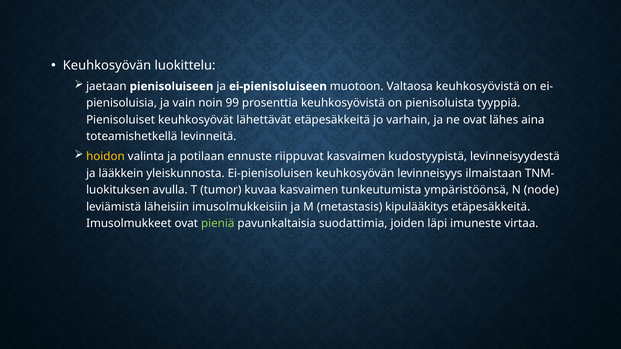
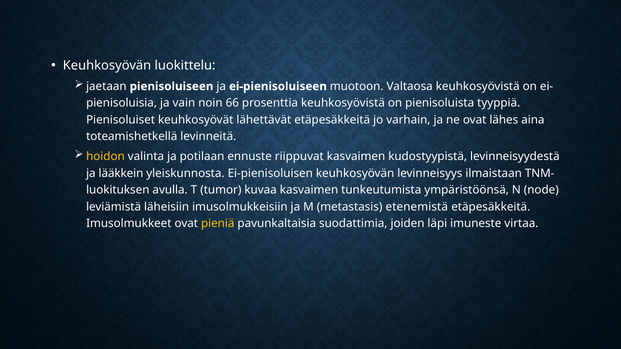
99: 99 -> 66 (232, 103)
kipulääkitys: kipulääkitys -> etenemistä (417, 207)
pieniä colour: light green -> yellow (218, 224)
